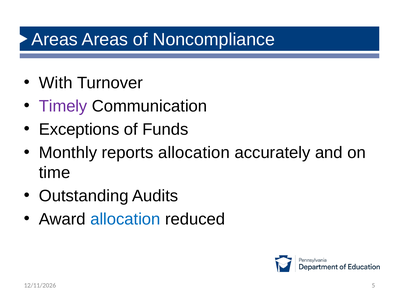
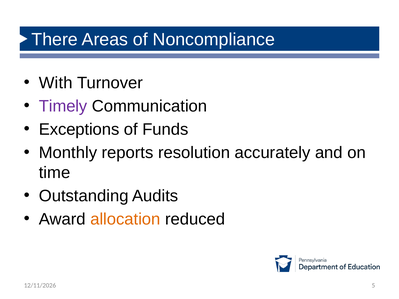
Areas: Areas -> There (55, 39)
reports allocation: allocation -> resolution (194, 153)
allocation colour: blue -> orange (125, 219)
